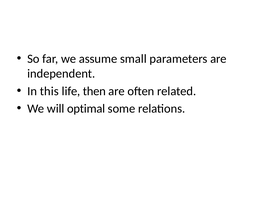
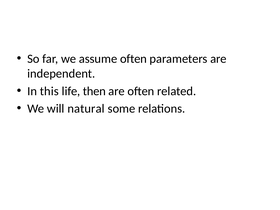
assume small: small -> often (133, 59)
optimal: optimal -> natural (86, 109)
